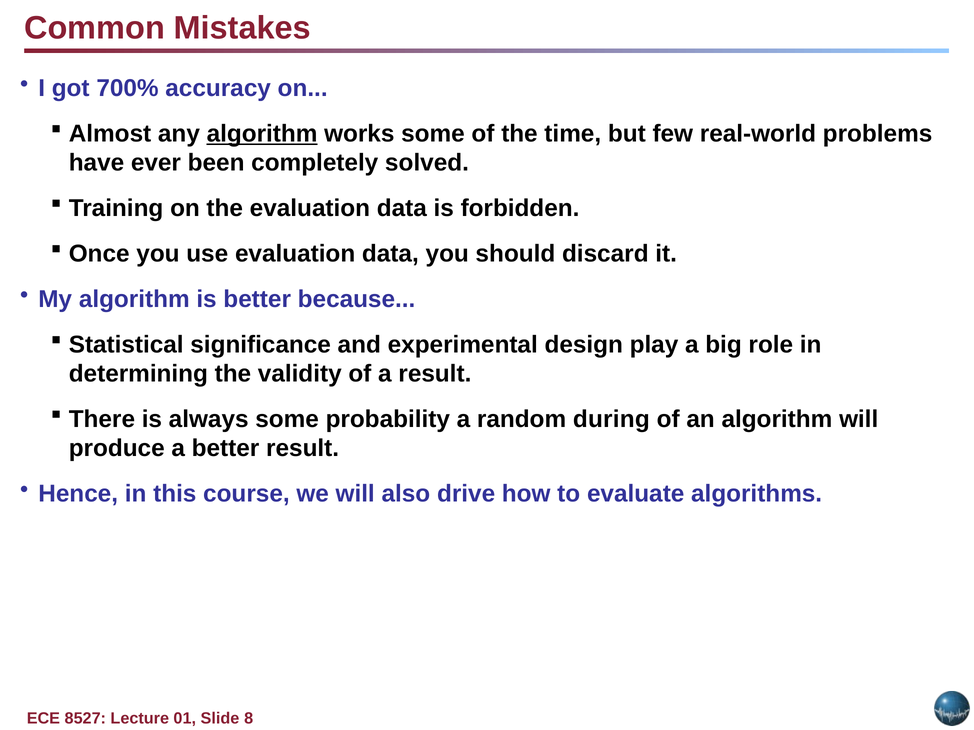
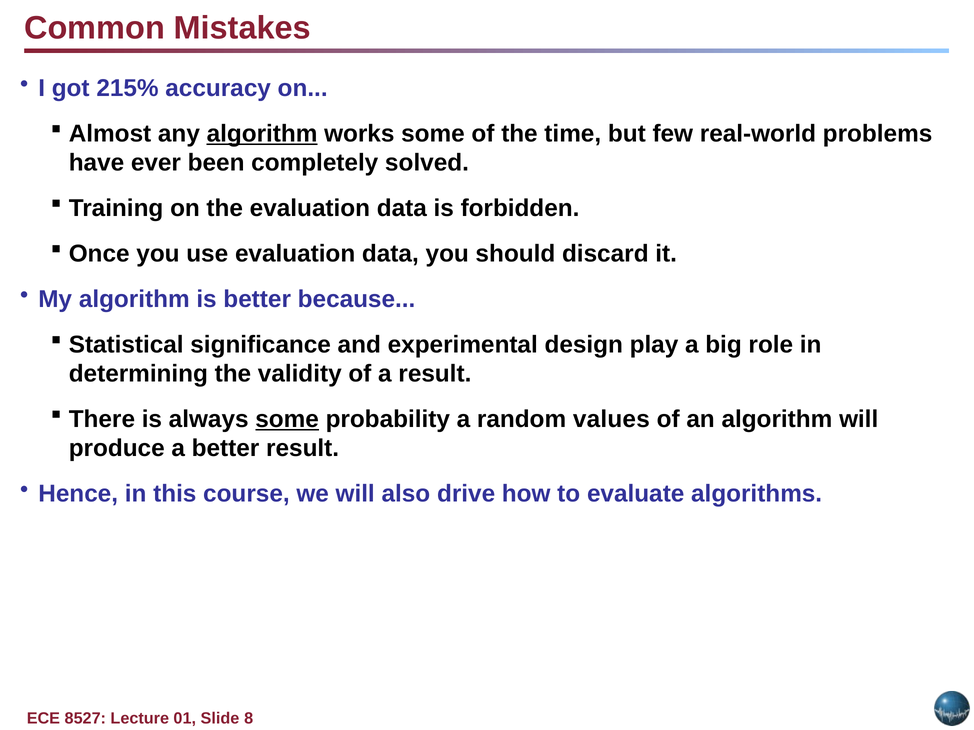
700%: 700% -> 215% (128, 88)
some underline: none -> present (287, 419)
during: during -> values (611, 419)
